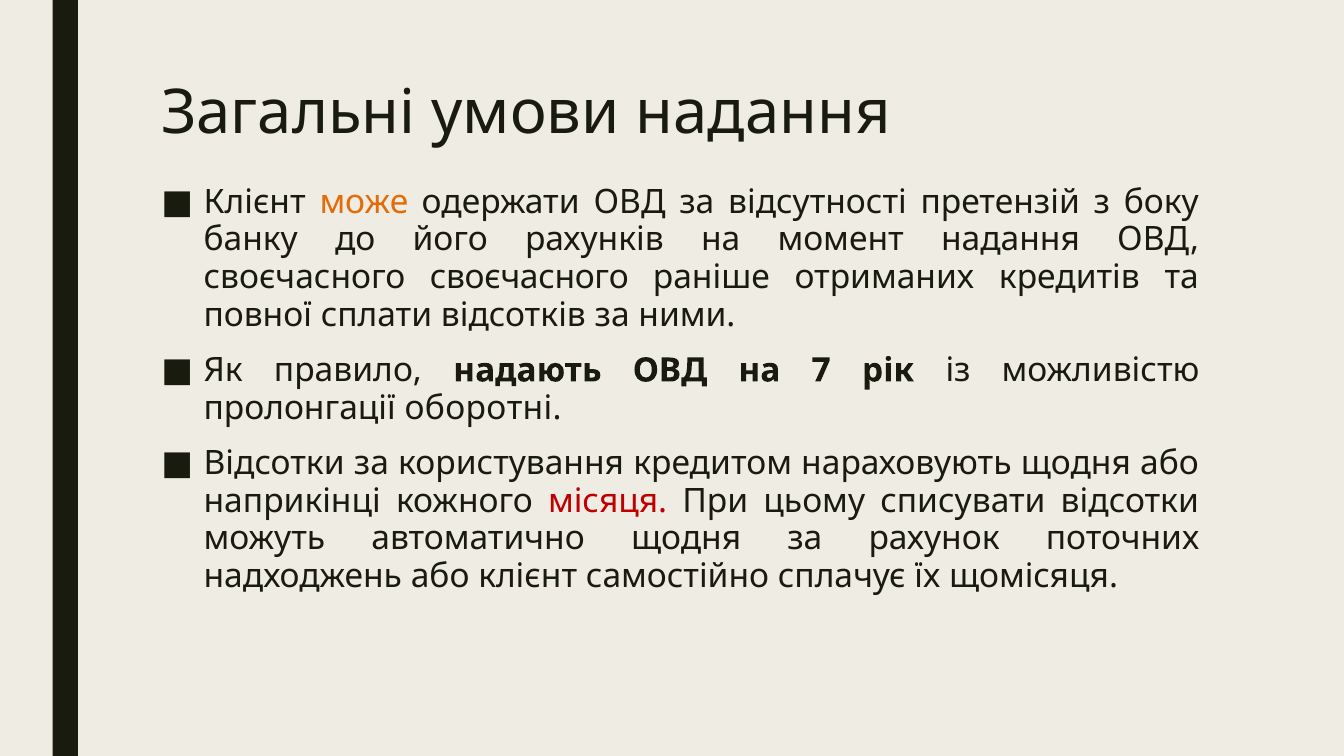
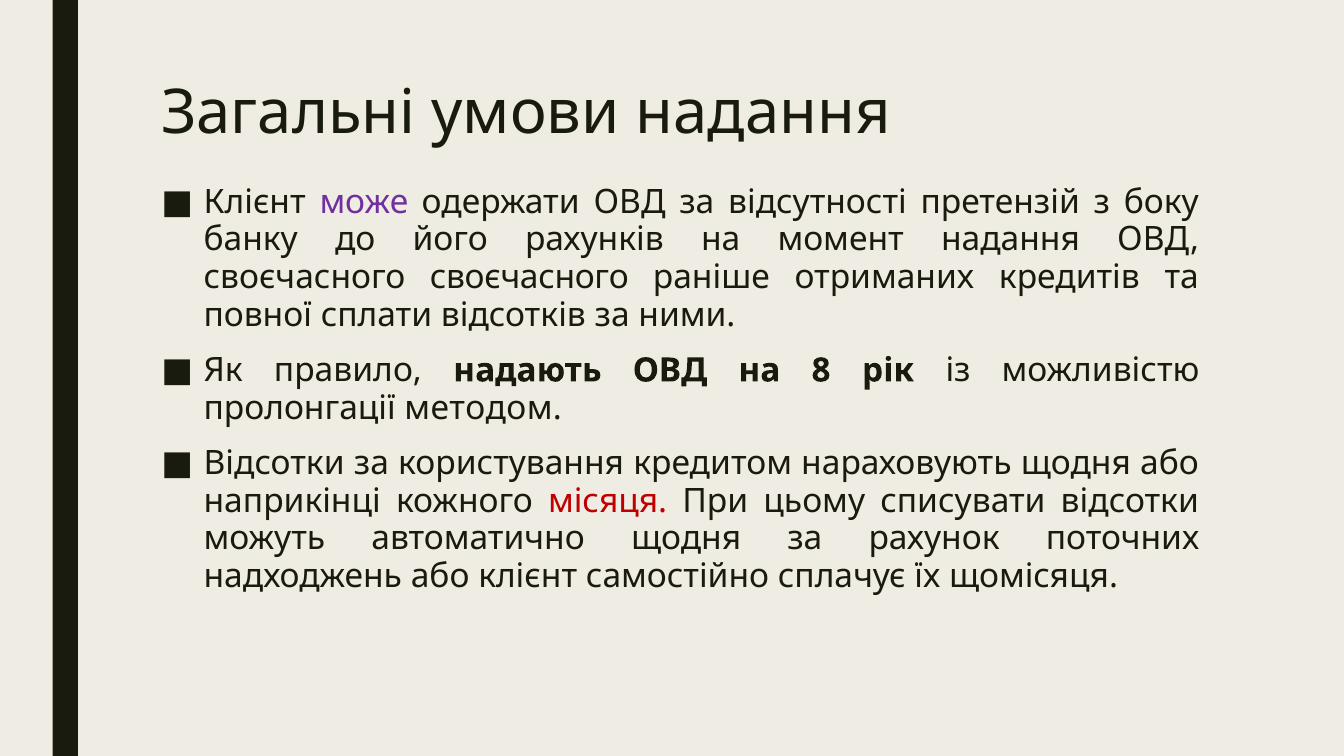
може colour: orange -> purple (364, 202)
7: 7 -> 8 (821, 370)
оборотні: оборотні -> методом (483, 408)
